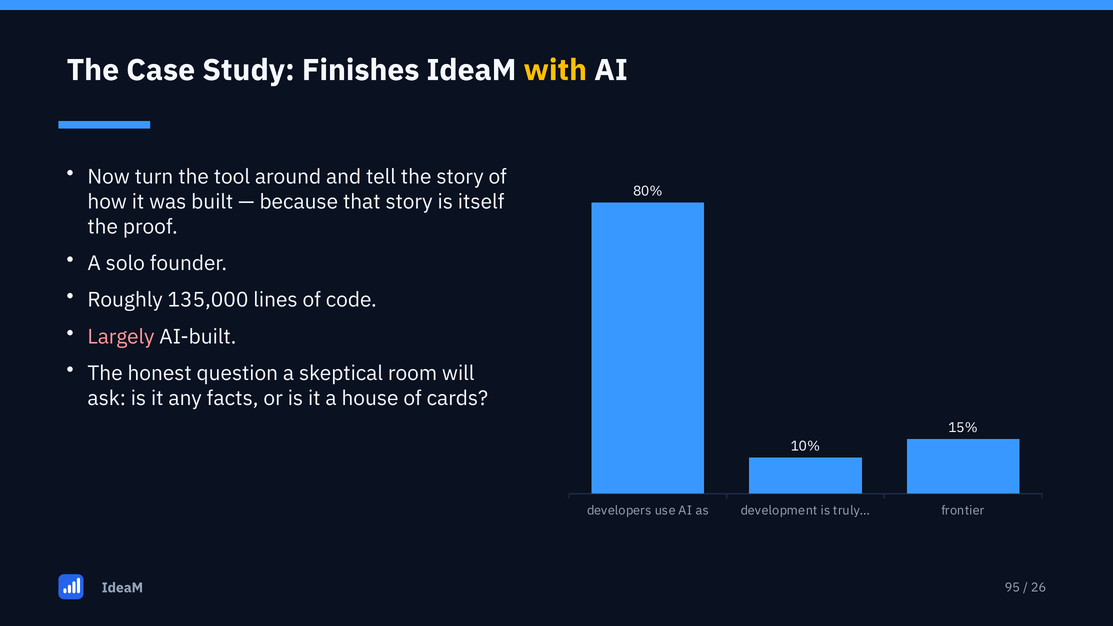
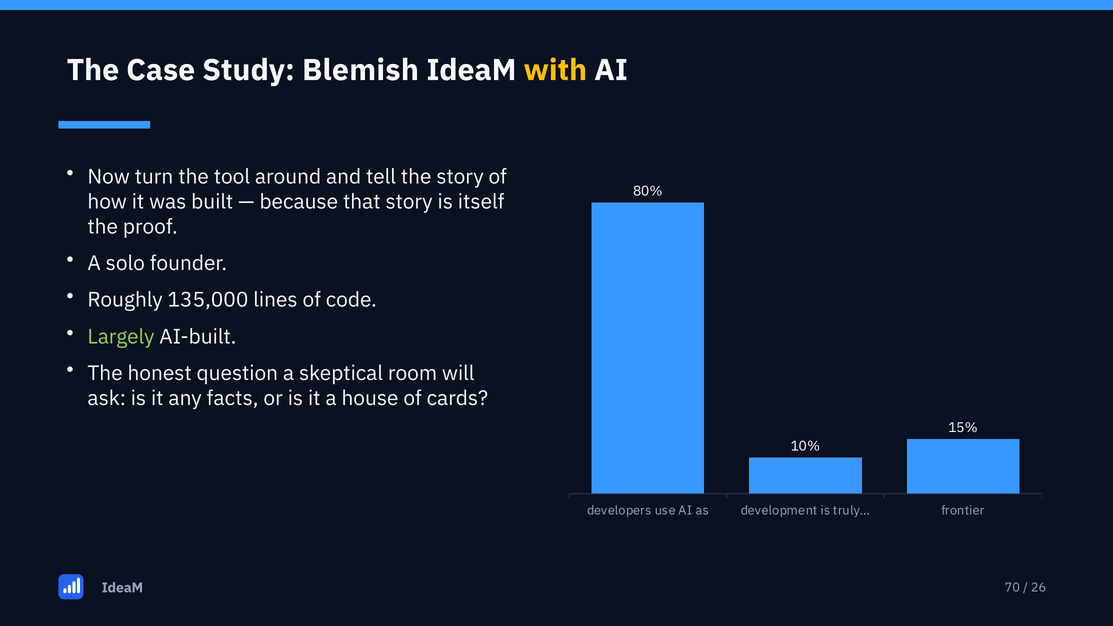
Finishes: Finishes -> Blemish (360, 70)
Largely colour: pink -> light green (121, 337)
95: 95 -> 70 (1012, 588)
